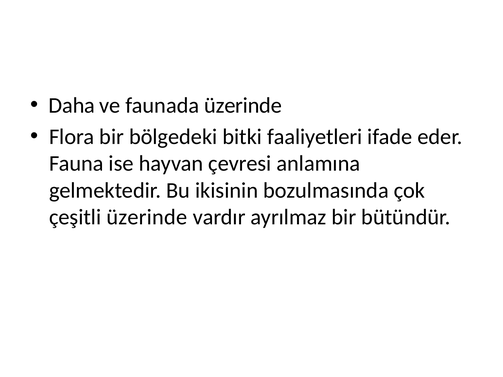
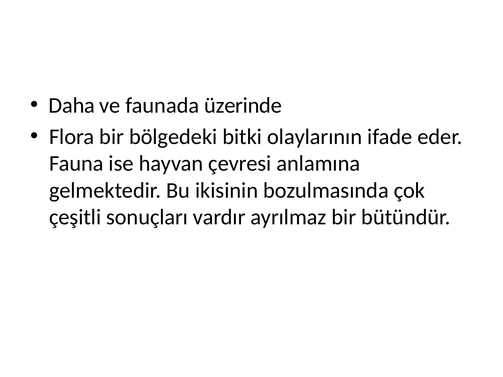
faaliyetleri: faaliyetleri -> olaylarının (315, 137)
çeşitli üzerinde: üzerinde -> sonuçları (147, 217)
